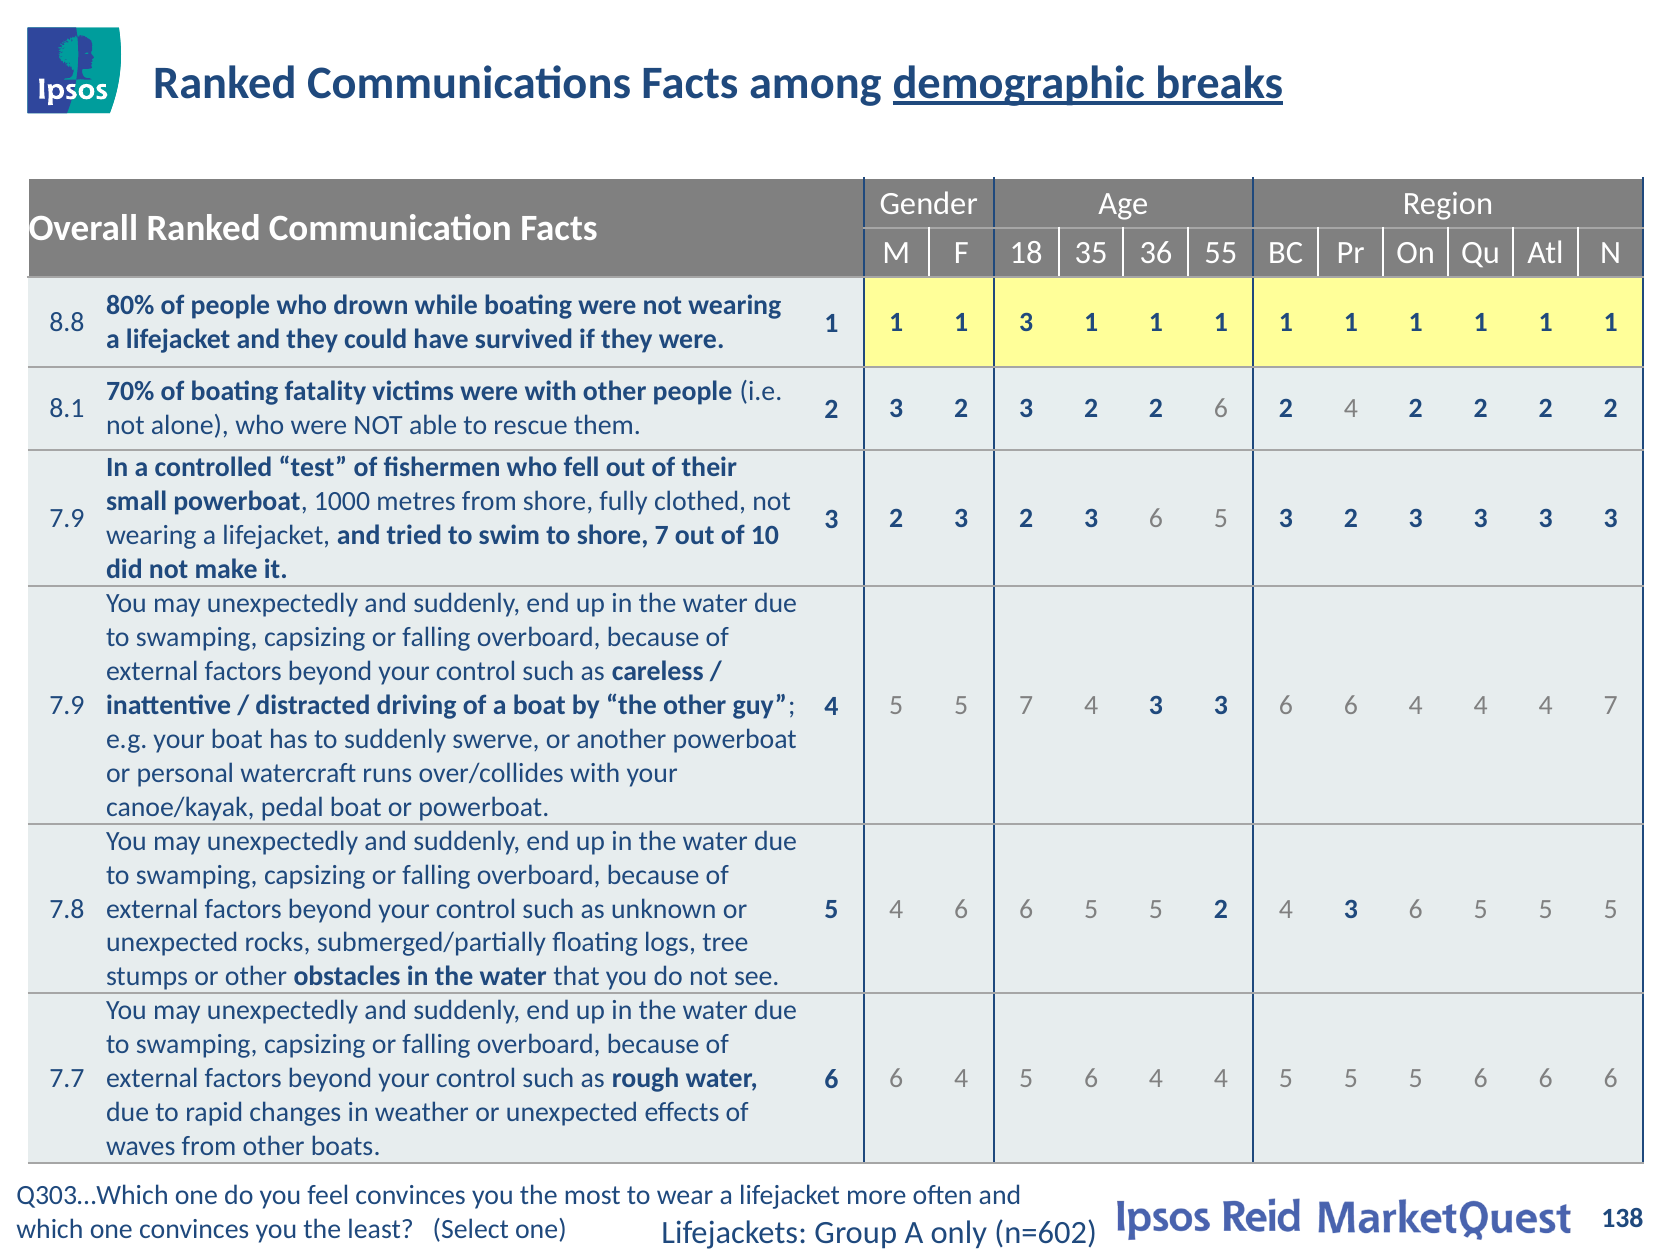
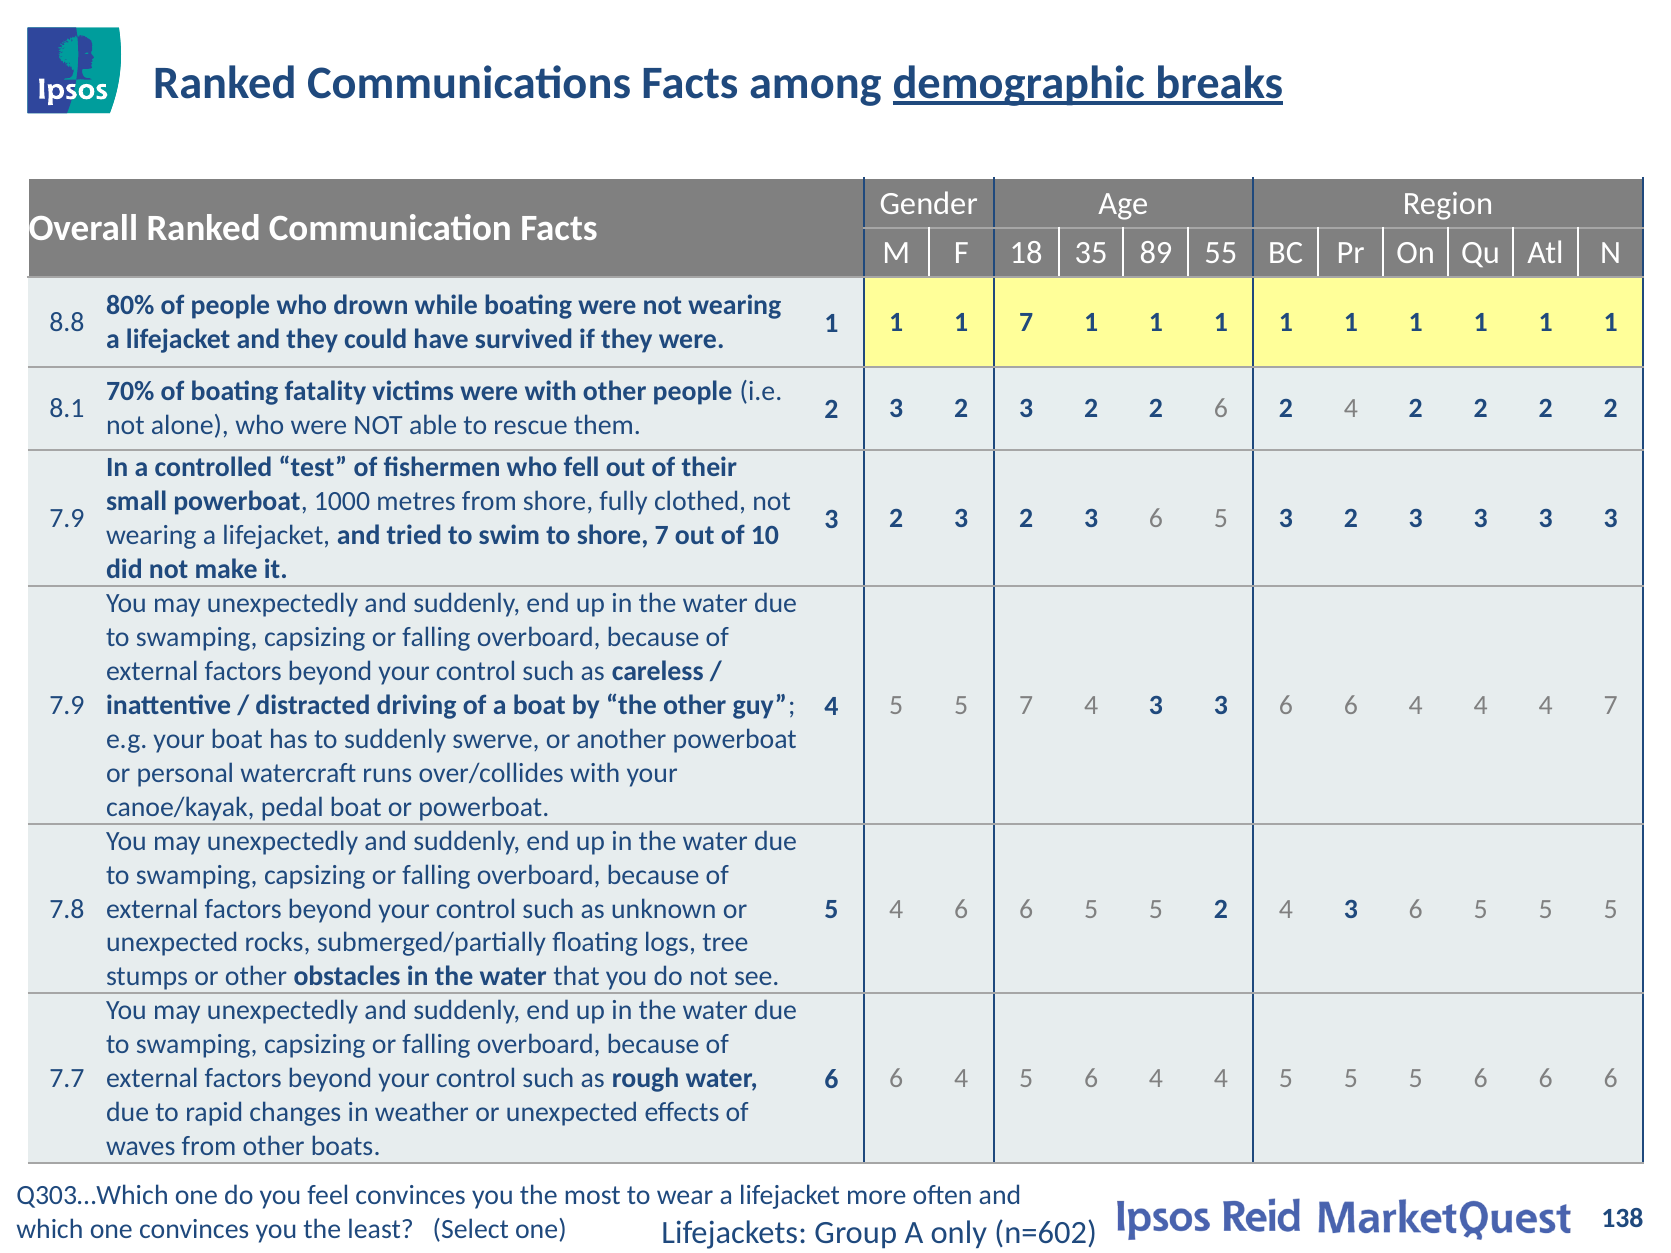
36: 36 -> 89 (1156, 253)
1 3: 3 -> 7 (1026, 322)
